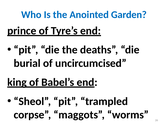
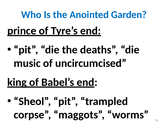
burial: burial -> music (27, 63)
